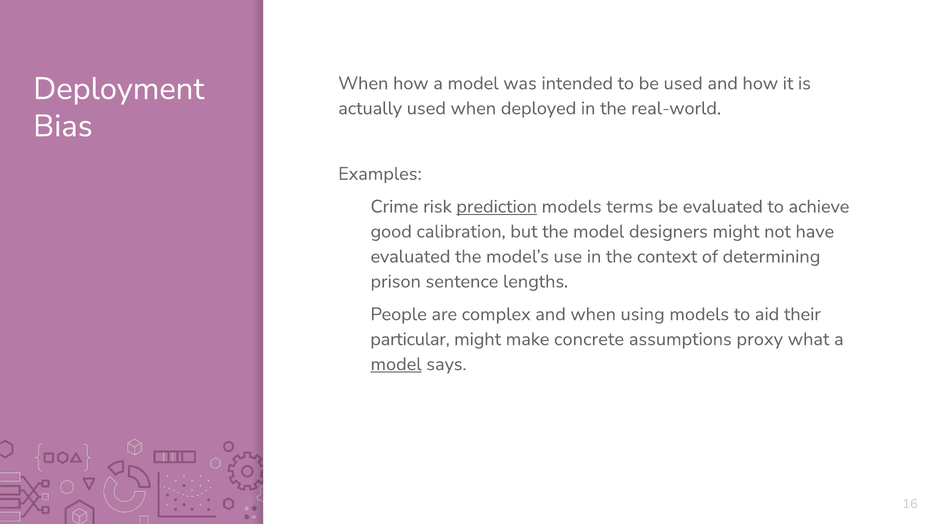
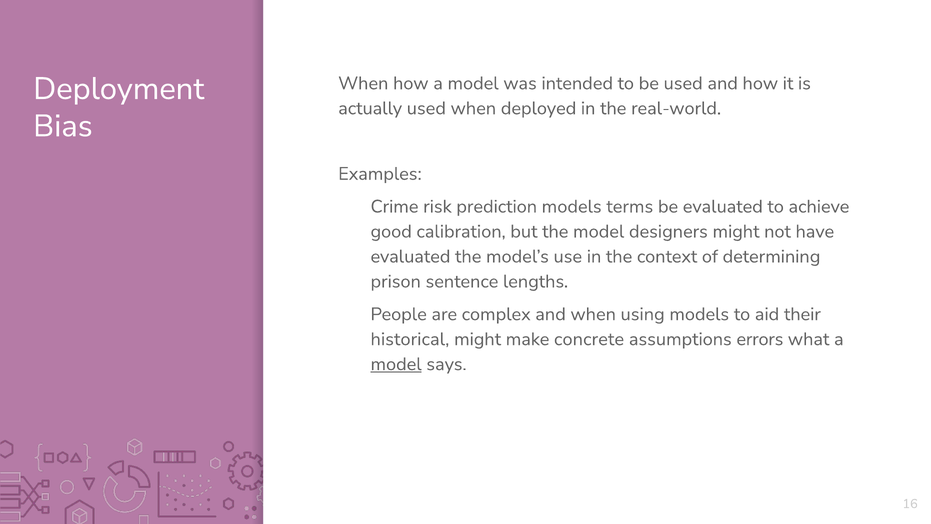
prediction underline: present -> none (497, 206)
particular: particular -> historical (410, 339)
proxy: proxy -> errors (760, 339)
